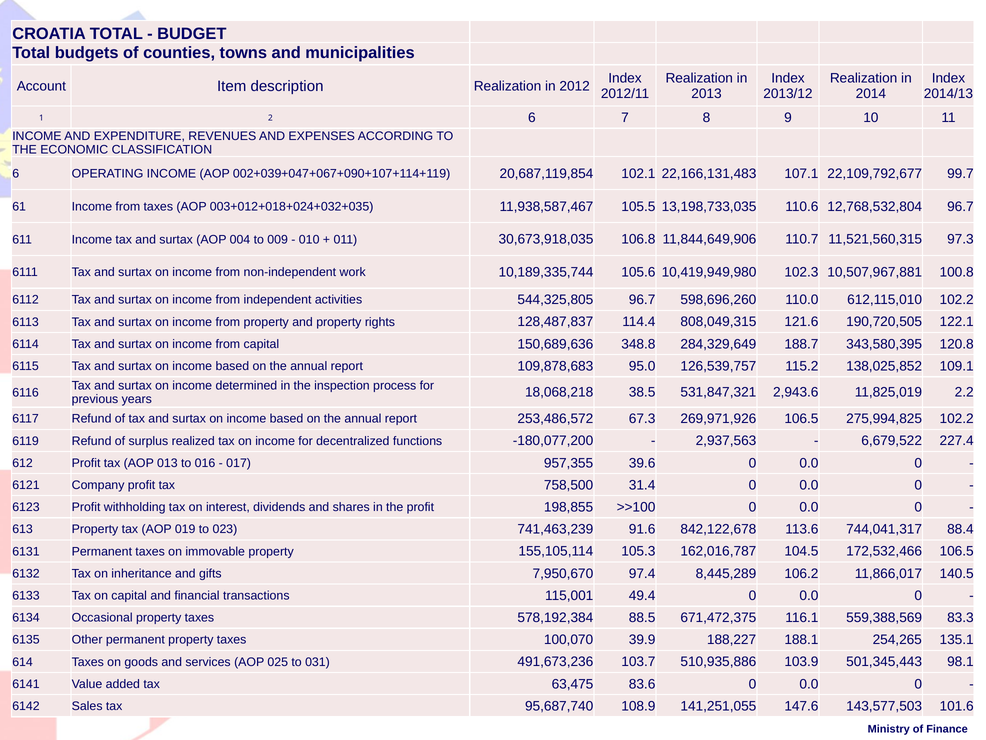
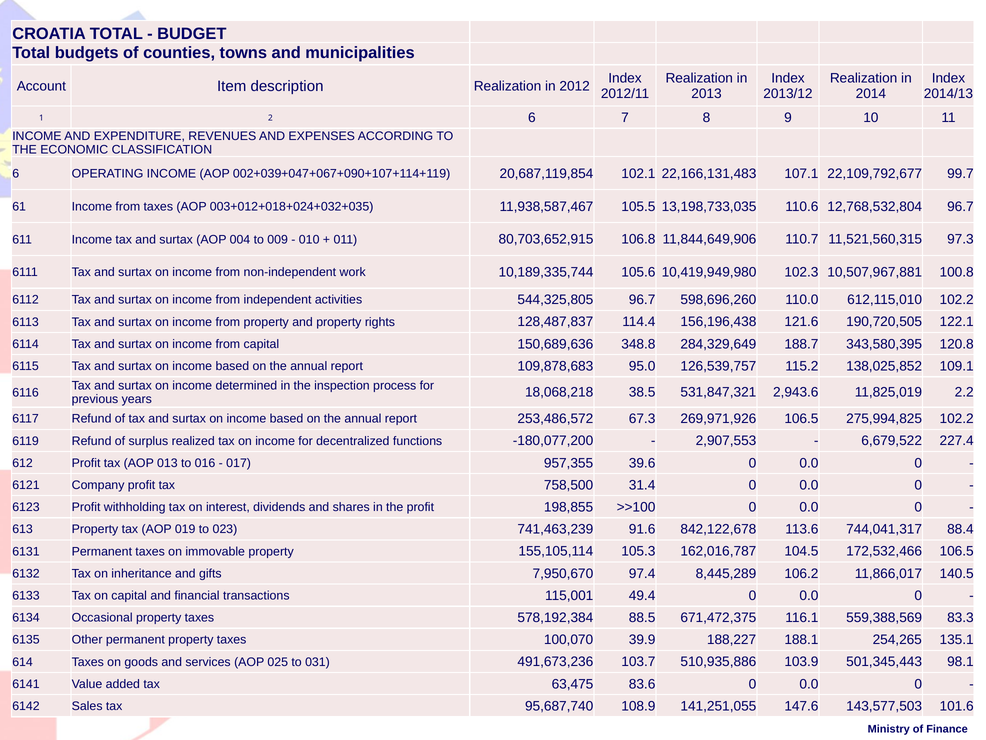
30,673,918,035: 30,673,918,035 -> 80,703,652,915 (546, 239)
808,049,315: 808,049,315 -> 156,196,438 (718, 322)
2,937,563: 2,937,563 -> 2,907,553 (726, 441)
